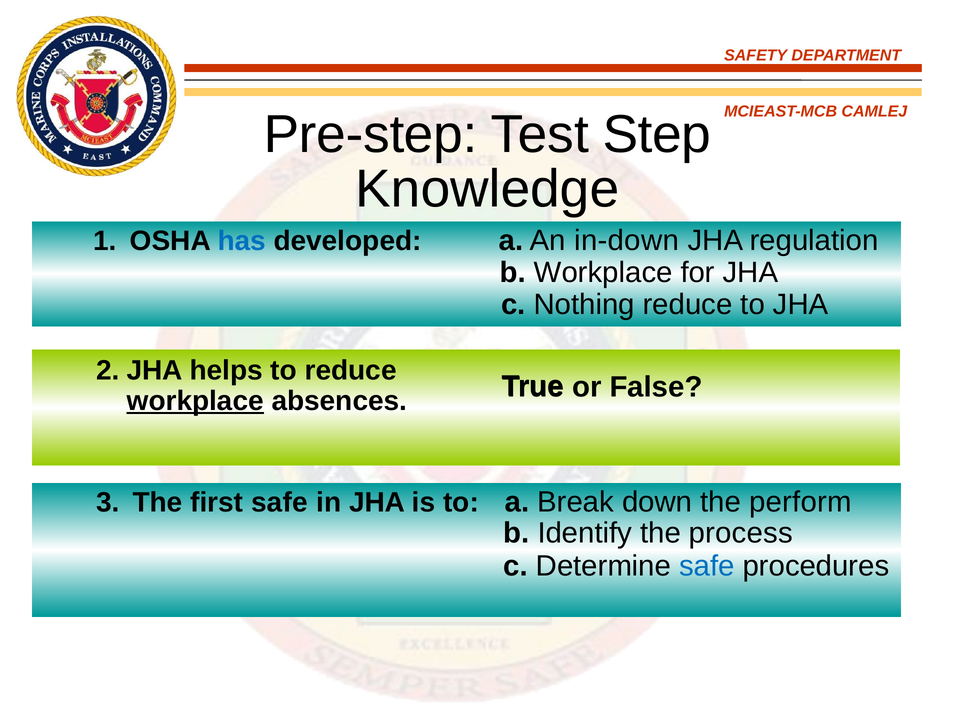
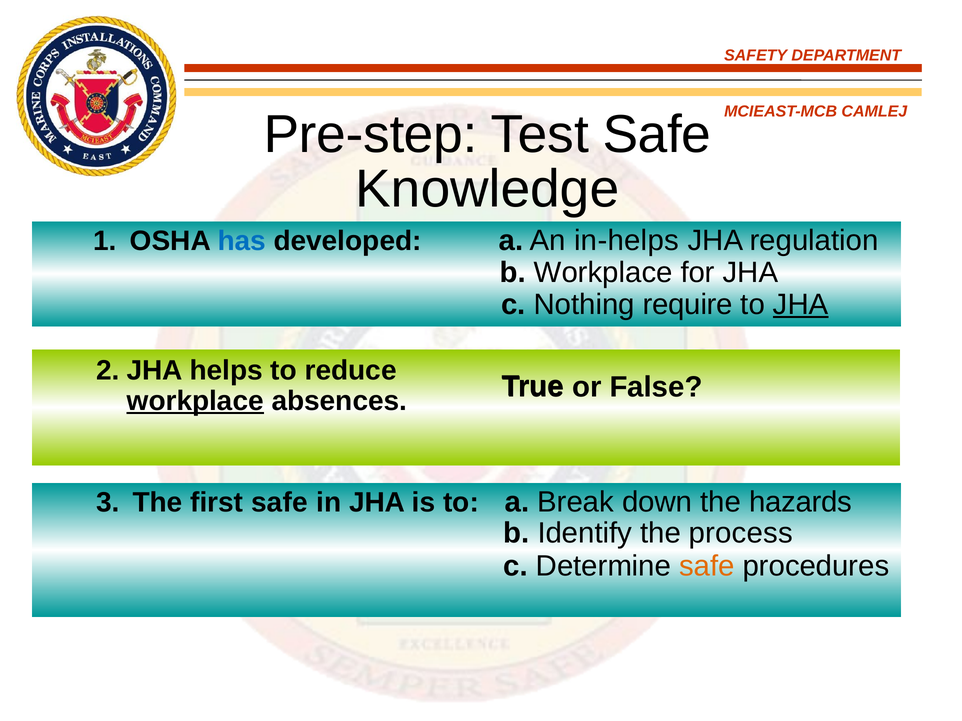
Test Step: Step -> Safe (657, 135)
in-down: in-down -> in-helps (627, 241)
Nothing reduce: reduce -> require (688, 305)
JHA underline: none -> present (801, 305)
perform: perform -> hazards (801, 502)
safe colour: blue -> orange (707, 566)
